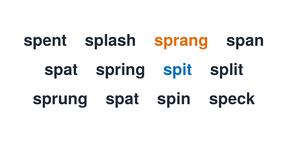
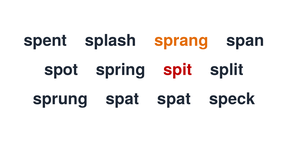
spat: spat -> spot (61, 70)
spit colour: blue -> red (178, 70)
spat spin: spin -> spat (174, 99)
